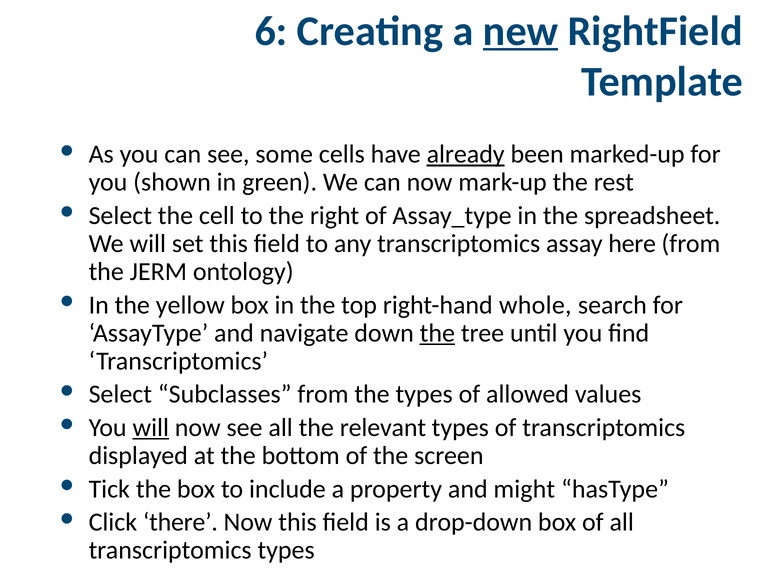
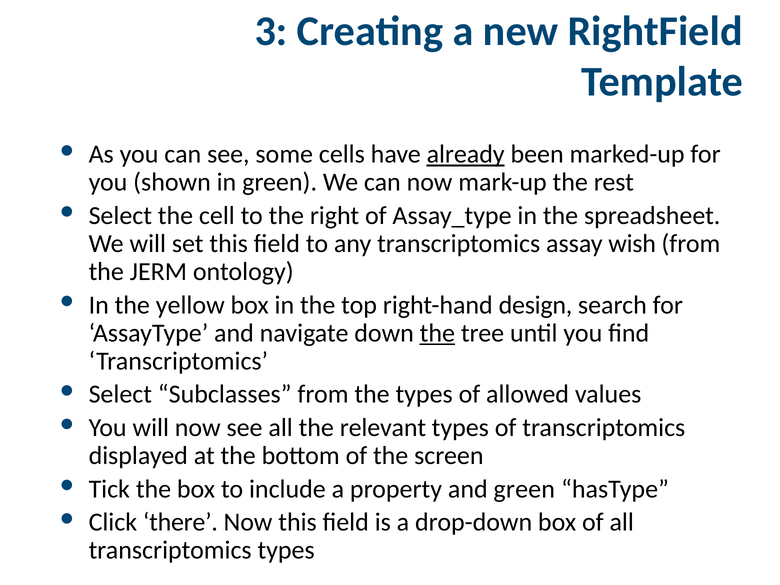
6: 6 -> 3 (271, 31)
new underline: present -> none (521, 31)
here: here -> wish (632, 244)
whole: whole -> design (536, 305)
will underline: present -> none (151, 428)
and might: might -> green (524, 489)
